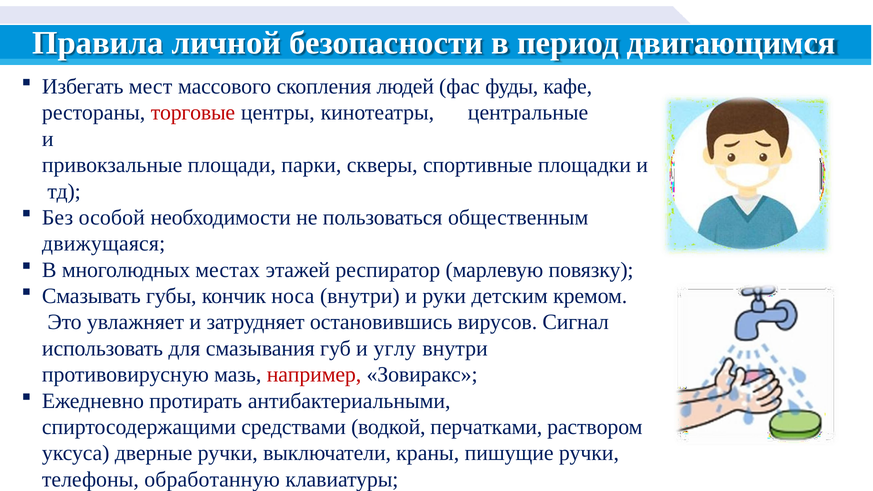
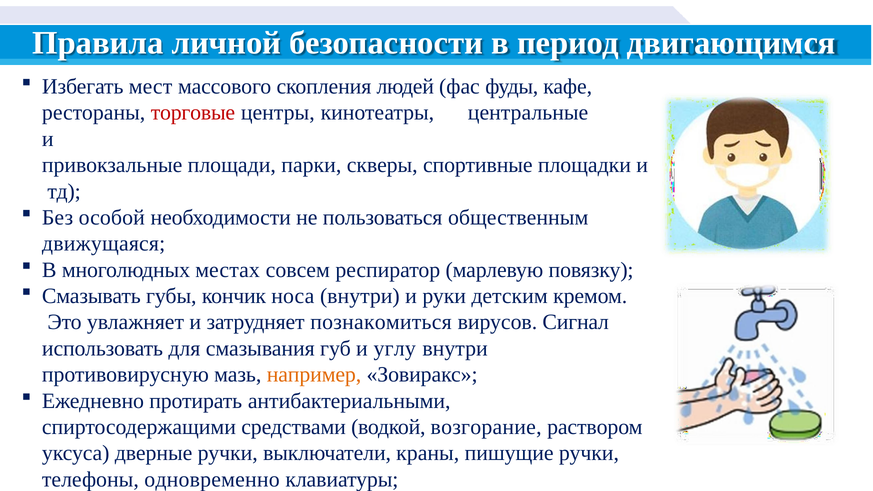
этажей: этажей -> совсем (298, 270)
остановившись: остановившись -> познакомиться (381, 322)
например colour: red -> orange (314, 375)
перчатками: перчатками -> возгорание (486, 427)
обработанную: обработанную -> одновременно (212, 480)
